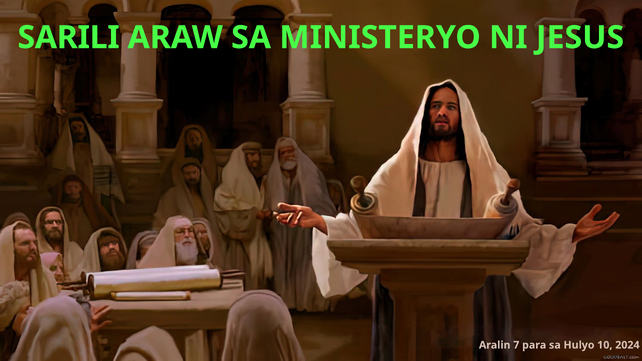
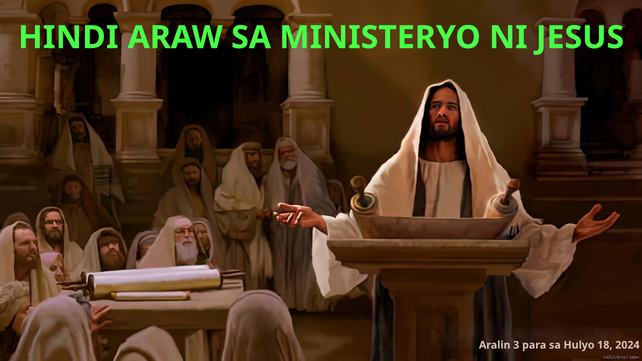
SARILI: SARILI -> HINDI (68, 38)
7: 7 -> 3 (516, 345)
10: 10 -> 18 (605, 345)
